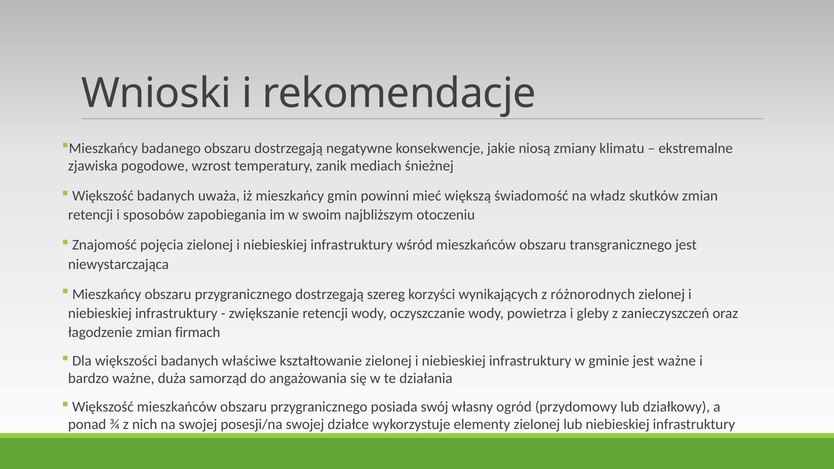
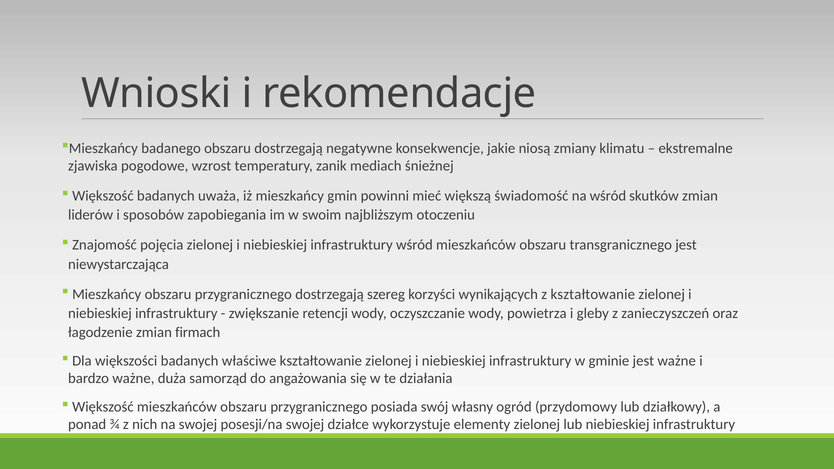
na władz: władz -> wśród (608, 196)
retencji: retencji -> liderów (91, 215)
z różnorodnych: różnorodnych -> kształtowanie (593, 294)
